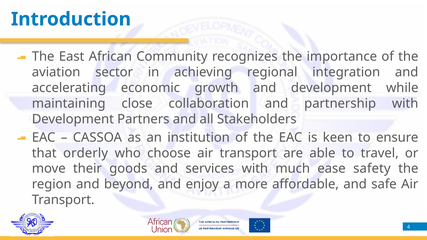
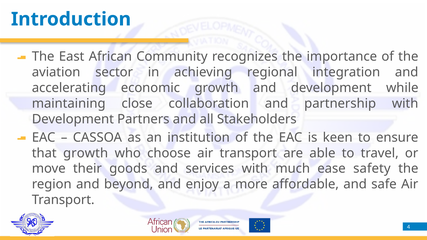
that orderly: orderly -> growth (86, 153)
